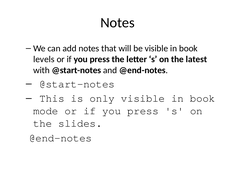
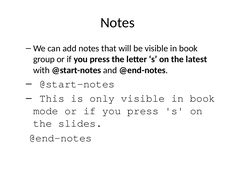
levels: levels -> group (44, 59)
